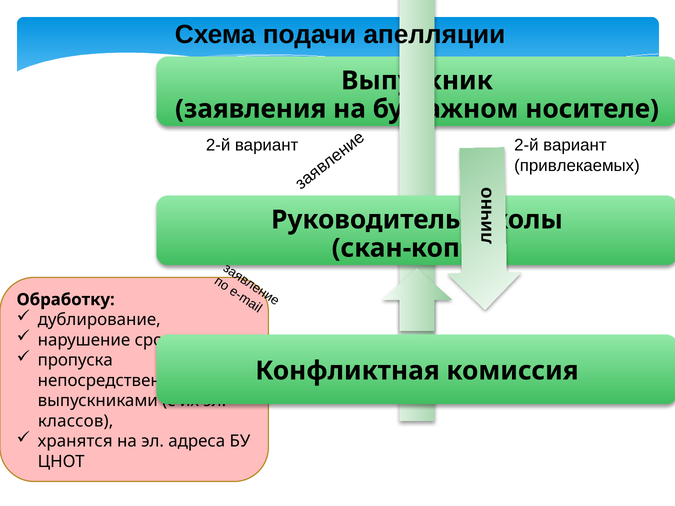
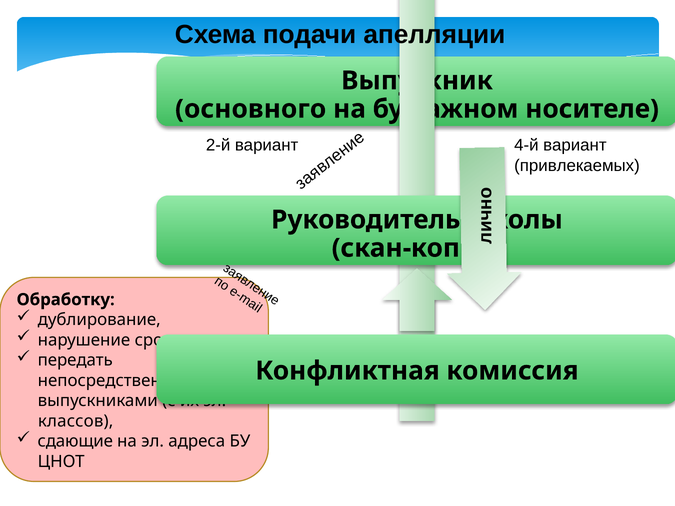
заявления: заявления -> основного (251, 109)
вариант 2-й: 2-й -> 4-й (526, 145)
пропуска: пропуска -> передать (75, 361)
хранятся: хранятся -> сдающие (75, 442)
